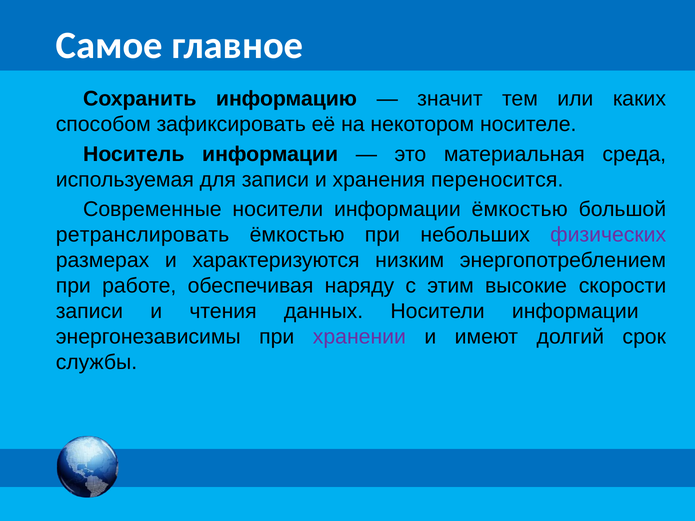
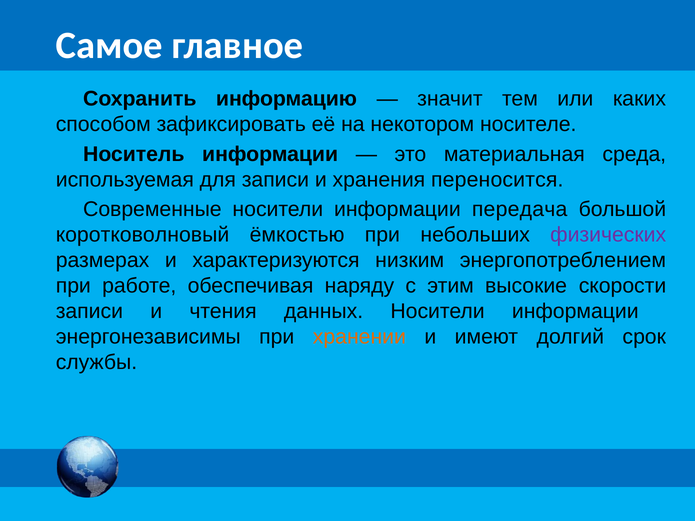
информации ёмкостью: ёмкостью -> передача (520, 209)
ретранслировать: ретранслировать -> коротковолновый (143, 235)
хранении colour: purple -> orange (359, 337)
